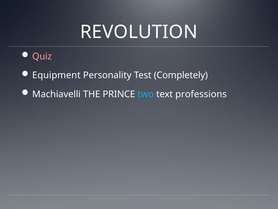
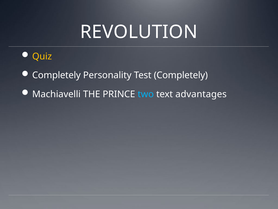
Quiz colour: pink -> yellow (42, 56)
Equipment: Equipment -> Completely (56, 75)
professions: professions -> advantages (201, 94)
